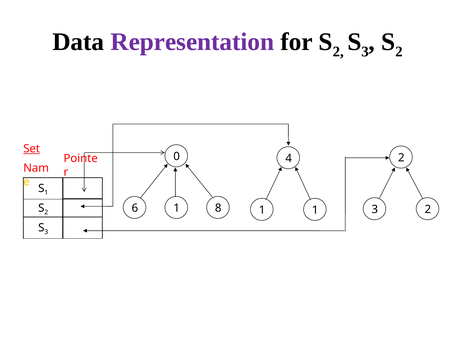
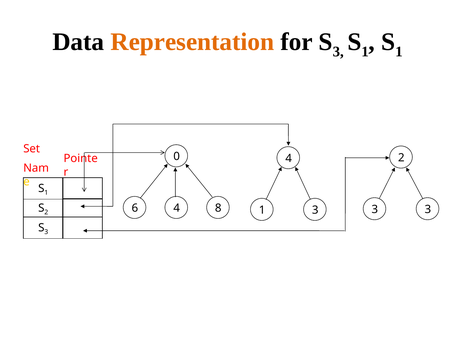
Representation colour: purple -> orange (192, 42)
2: 2 -> 3 (338, 52)
3: 3 -> 1 (365, 52)
2: 2 -> 1 (399, 52)
Set underline: present -> none (32, 149)
6 1: 1 -> 4 (177, 208)
3 2: 2 -> 3 (428, 210)
1 1: 1 -> 3 (315, 210)
